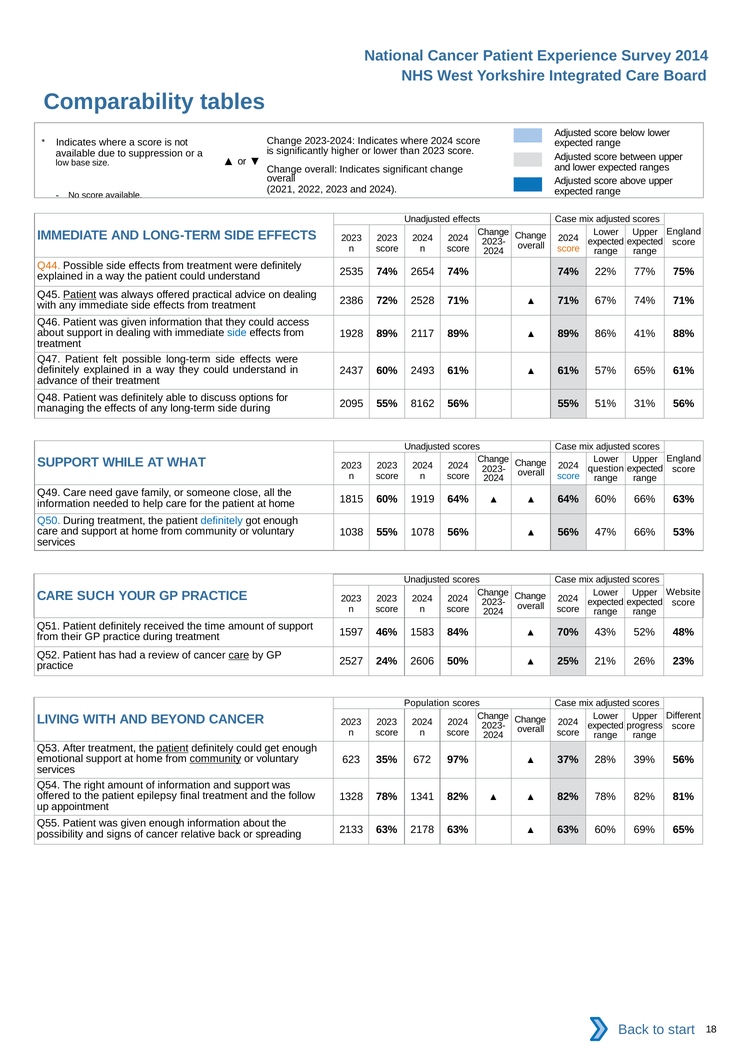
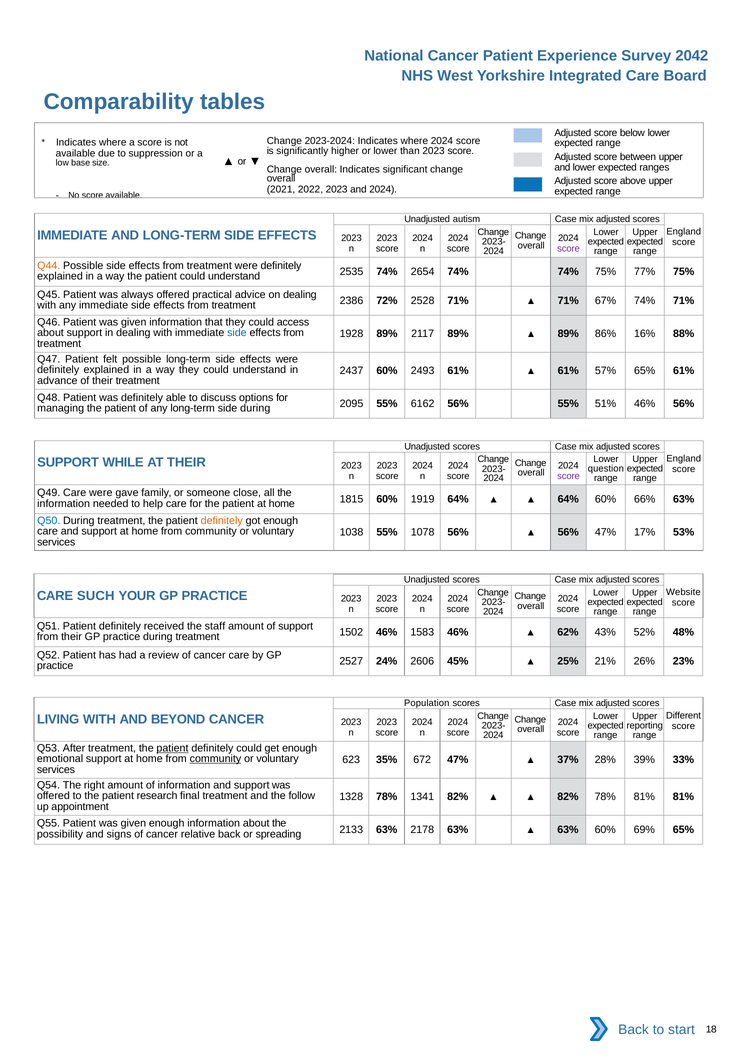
2014: 2014 -> 2042 (692, 56)
Unadjusted effects: effects -> autism (467, 219)
score colour: orange -> purple (569, 249)
74% 22%: 22% -> 75% (606, 272)
Patient underline: present -> none (80, 294)
41%: 41% -> 16% (645, 334)
managing the effects: effects -> patient (120, 408)
8162: 8162 -> 6162 (423, 404)
51% 31%: 31% -> 46% (645, 404)
AT WHAT: WHAT -> THEIR (186, 463)
score colour: blue -> purple (569, 476)
Care need: need -> were (101, 493)
definitely colour: blue -> orange (222, 520)
47% 66%: 66% -> 17% (645, 532)
time: time -> staff (215, 626)
1597: 1597 -> 1502 (351, 632)
1583 84%: 84% -> 46% (458, 632)
70%: 70% -> 62% (568, 632)
care underline: present -> none (239, 655)
50%: 50% -> 45% (458, 661)
progress: progress -> reporting (645, 725)
672 97%: 97% -> 47% (458, 760)
39% 56%: 56% -> 33% (683, 760)
epilepsy: epilepsy -> research (157, 796)
78% 82%: 82% -> 81% (644, 797)
